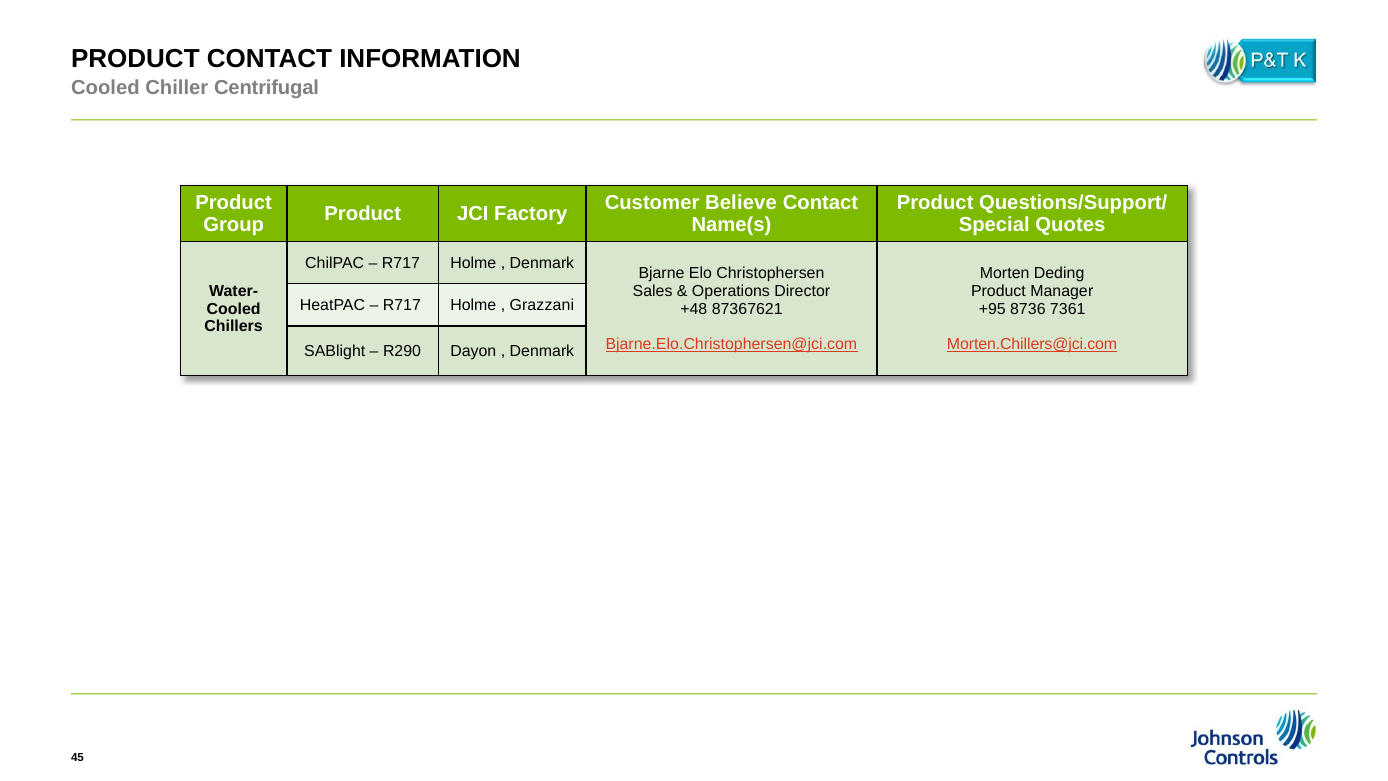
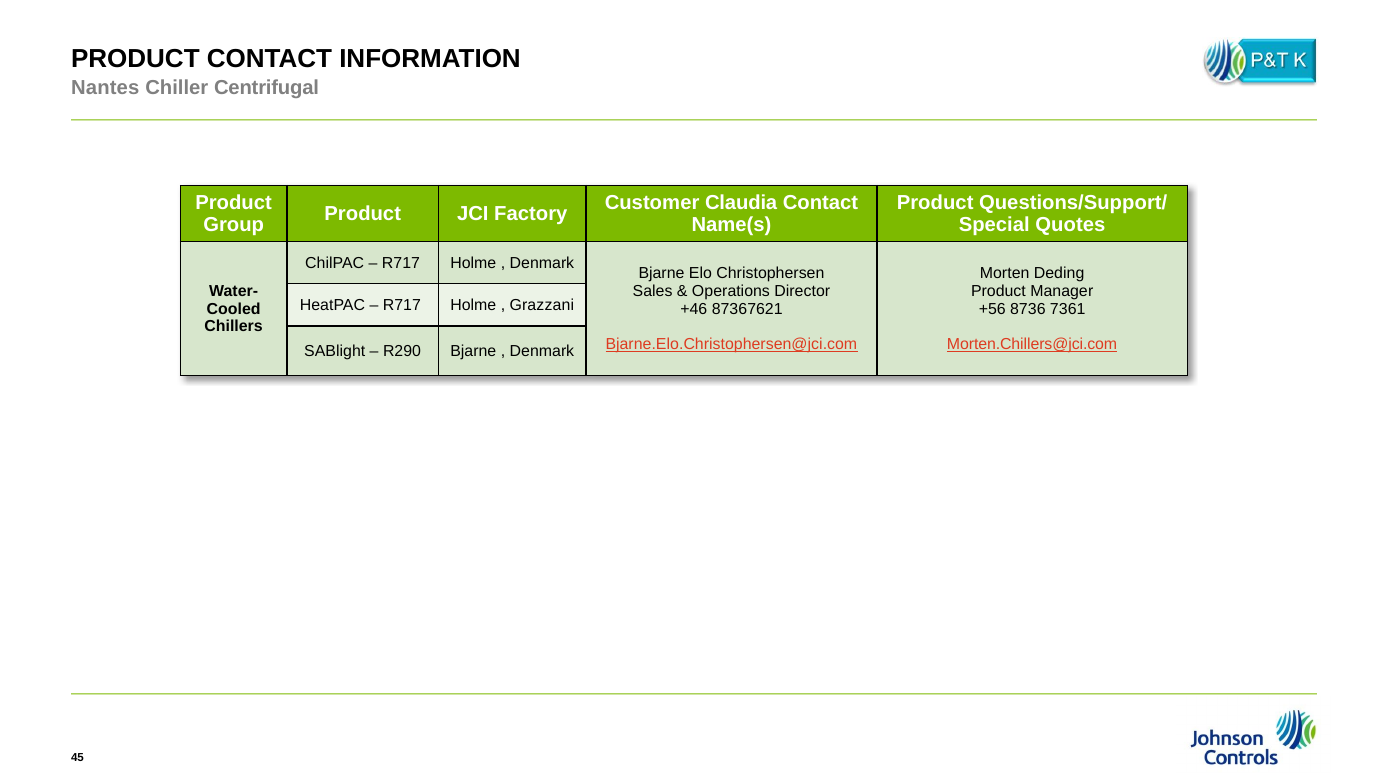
Cooled: Cooled -> Nantes (105, 88)
Believe: Believe -> Claudia (741, 202)
+48: +48 -> +46 (694, 309)
+95: +95 -> +56 (992, 309)
R290 Dayon: Dayon -> Bjarne (473, 351)
